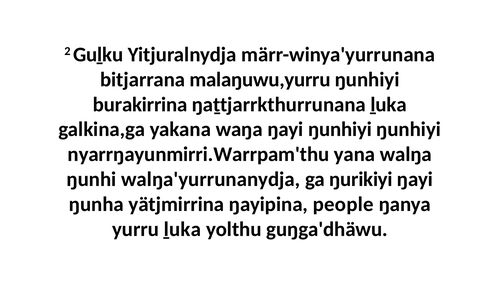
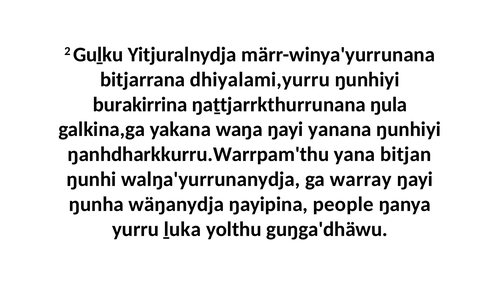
malaŋuwu,yurru: malaŋuwu,yurru -> dhiyalami,yurru (260, 80)
ŋaṯtjarrkthurrunana ḻuka: ḻuka -> ŋula (389, 105)
ŋayi ŋunhiyi: ŋunhiyi -> yanana (340, 130)
nyarrŋayunmirri.Warrpam'thu: nyarrŋayunmirri.Warrpam'thu -> ŋanhdharkkurru.Warrpam'thu (198, 155)
walŋa: walŋa -> bitjan (406, 155)
ŋurikiyi: ŋurikiyi -> warray (361, 180)
yätjmirrina: yätjmirrina -> wäŋanydja (176, 205)
